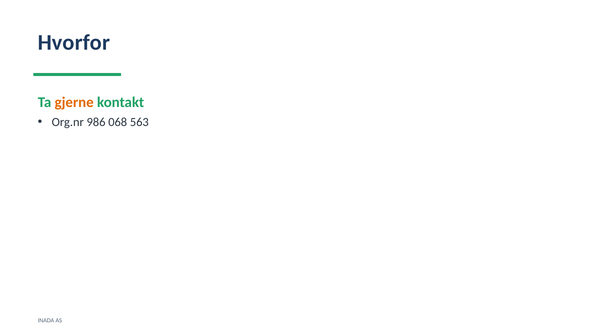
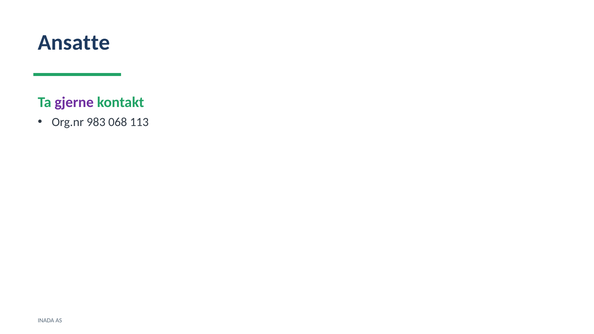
Hvorfor: Hvorfor -> Ansatte (74, 42)
gjerne colour: orange -> purple (74, 102)
986: 986 -> 983 (96, 122)
563: 563 -> 113 (139, 122)
